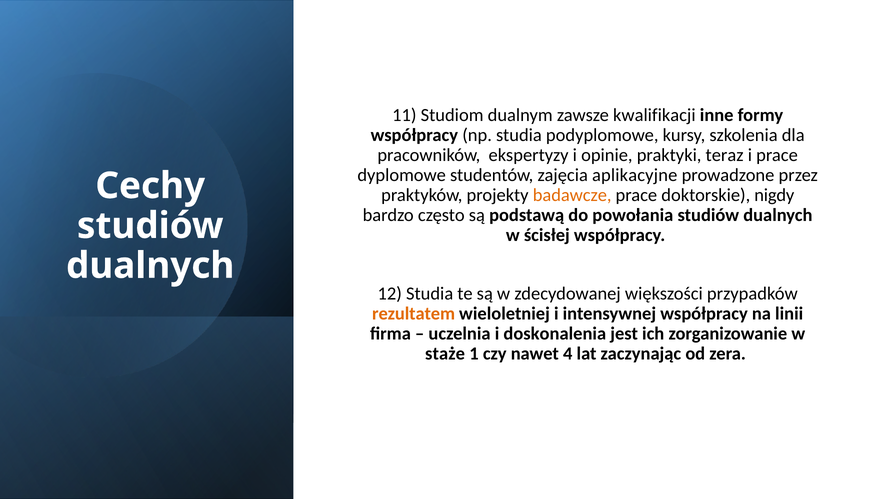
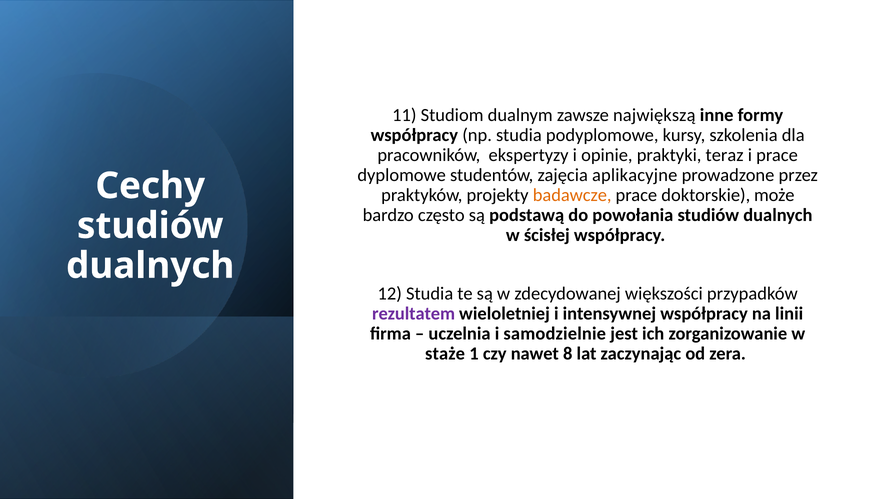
kwalifikacji: kwalifikacji -> największą (654, 115)
nigdy: nigdy -> może (774, 195)
rezultatem colour: orange -> purple (414, 313)
doskonalenia: doskonalenia -> samodzielnie (555, 333)
4: 4 -> 8 (568, 353)
